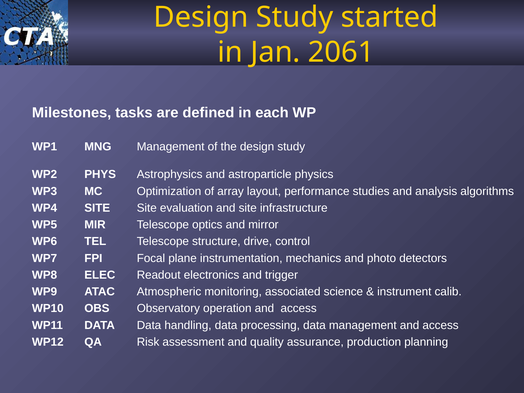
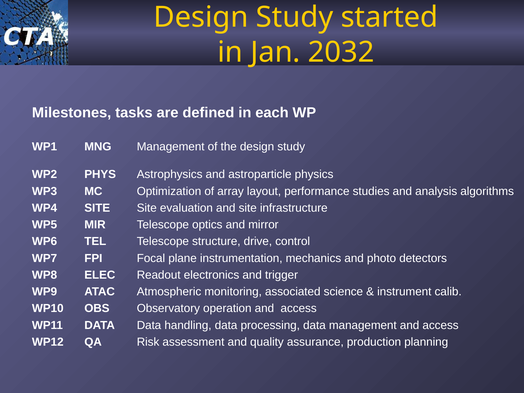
2061: 2061 -> 2032 (341, 52)
